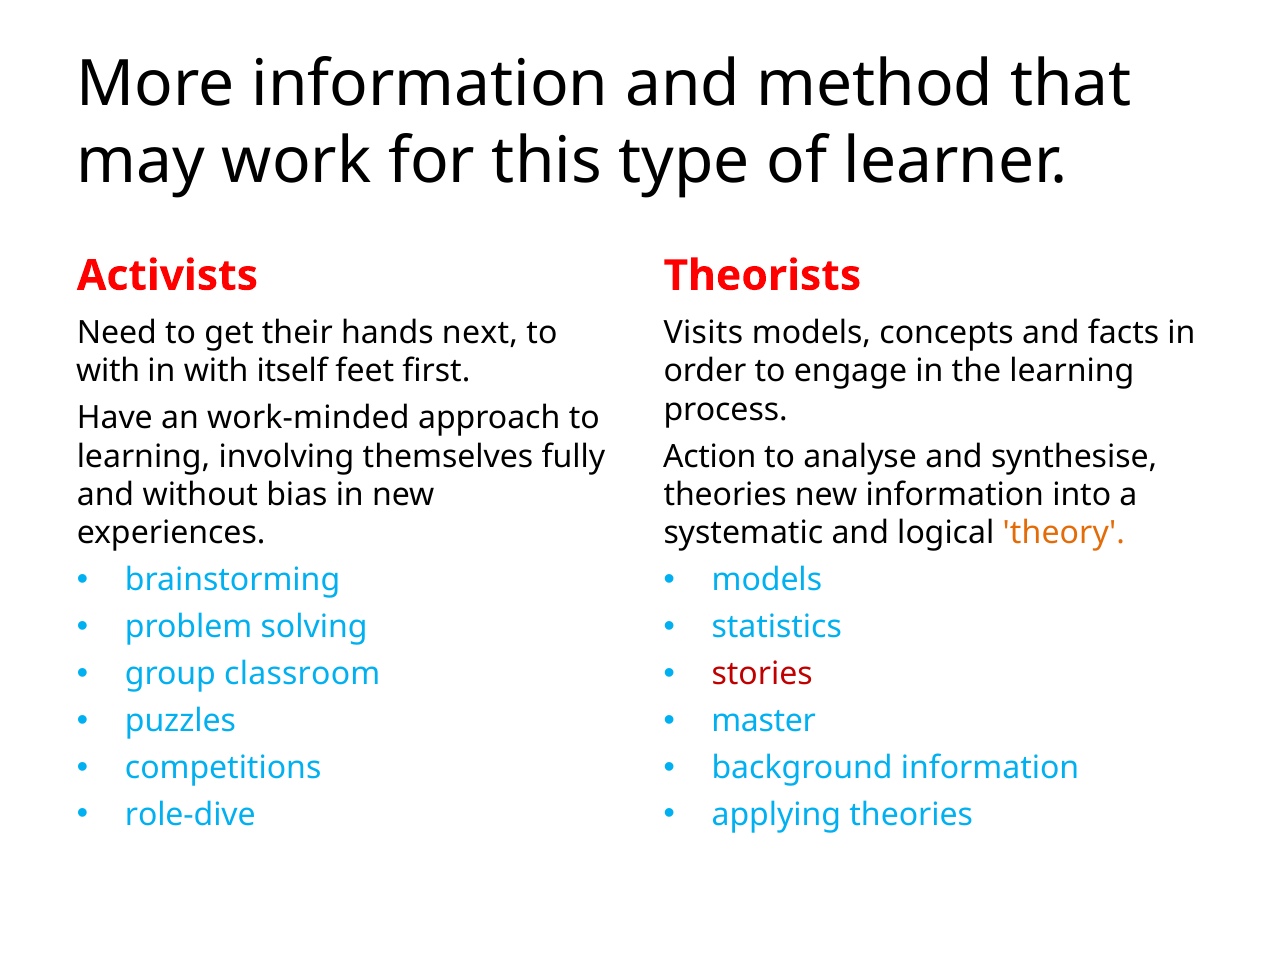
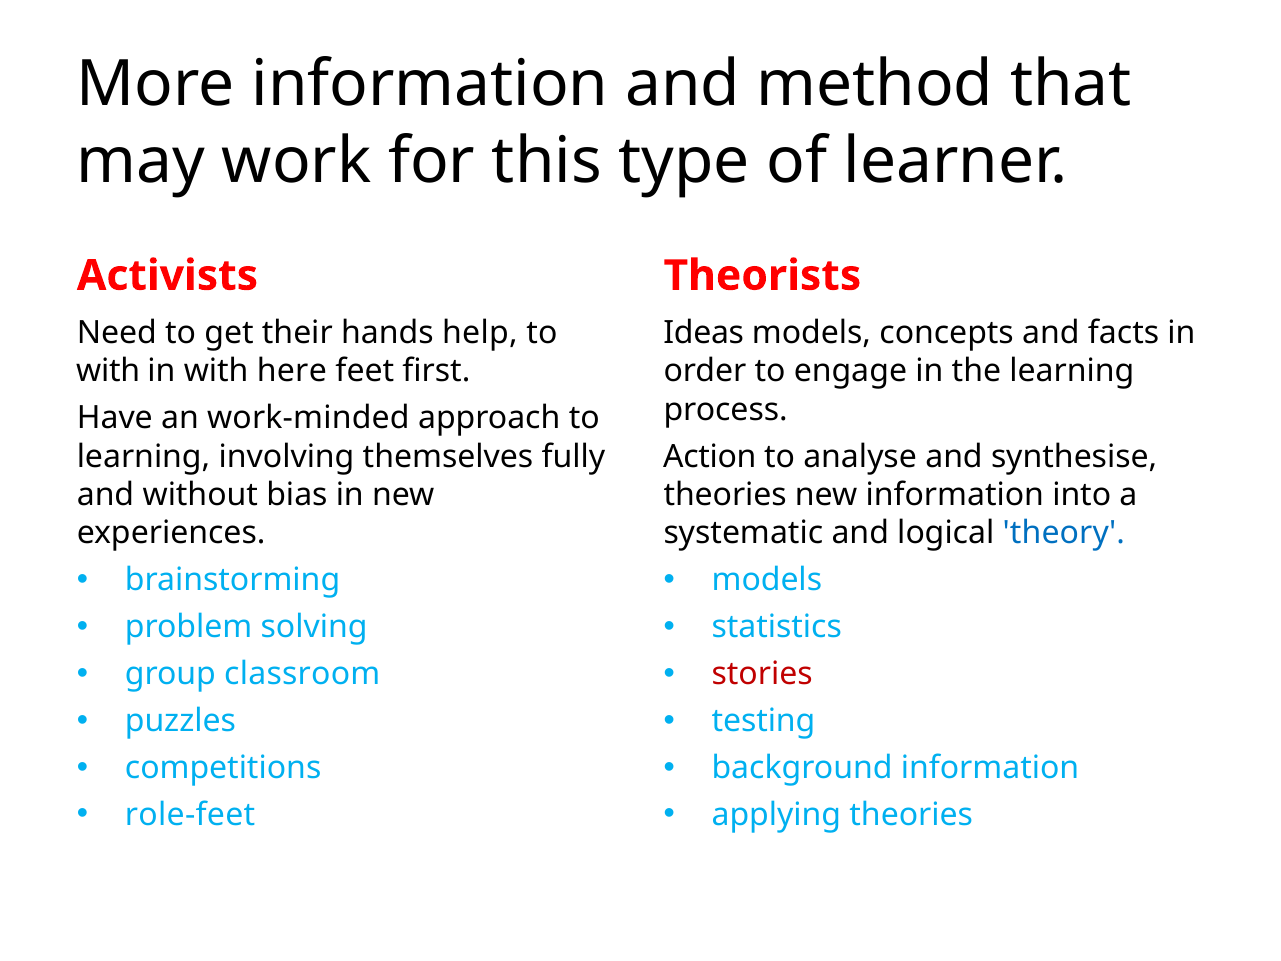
next: next -> help (480, 333)
Visits: Visits -> Ideas (704, 333)
itself: itself -> here (292, 371)
theory colour: orange -> blue (1064, 533)
master: master -> testing (764, 721)
role-dive: role-dive -> role-feet (190, 815)
